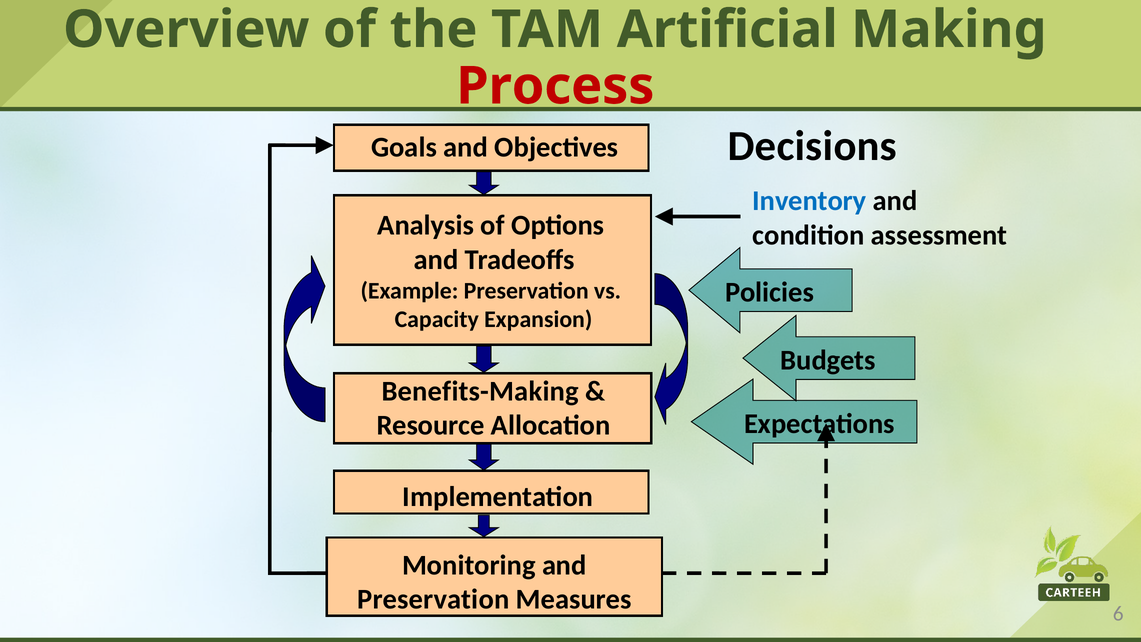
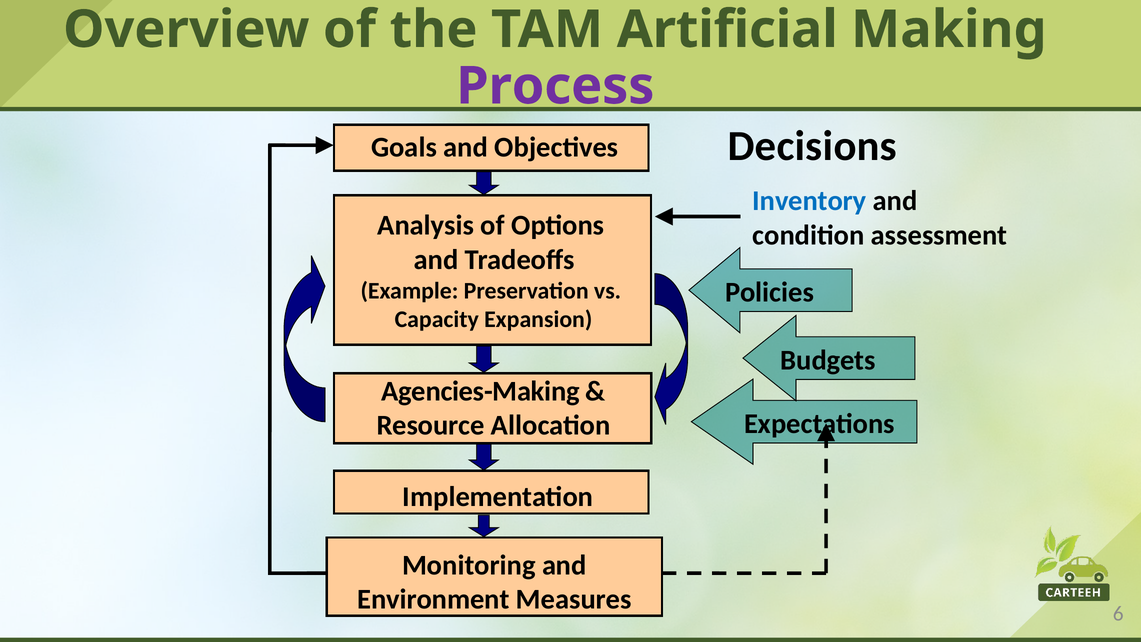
Process colour: red -> purple (555, 86)
Benefits-Making: Benefits-Making -> Agencies-Making (480, 391)
Preservation: Preservation -> Environment (433, 599)
